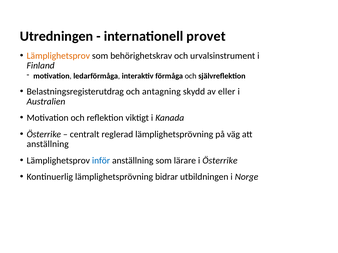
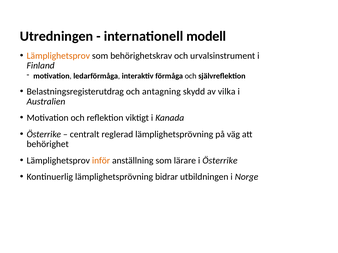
provet: provet -> modell (206, 36)
eller: eller -> vilka (227, 92)
anställning: anställning -> behörighet (48, 144)
inför colour: blue -> orange (101, 161)
